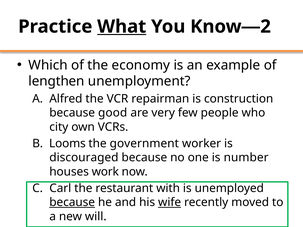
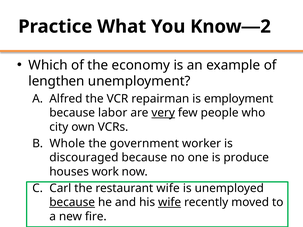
What underline: present -> none (122, 27)
construction: construction -> employment (239, 99)
good: good -> labor (113, 113)
very underline: none -> present (163, 113)
Looms: Looms -> Whole (67, 144)
number: number -> produce (246, 158)
restaurant with: with -> wife (168, 188)
will: will -> fire (96, 217)
